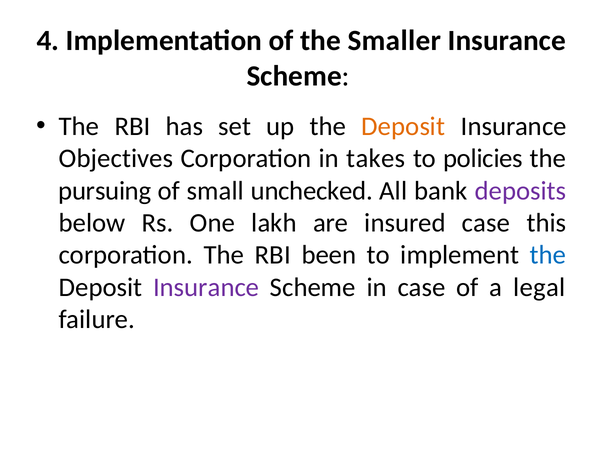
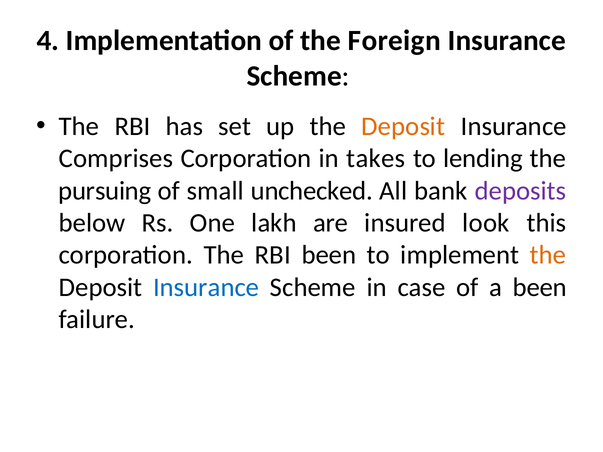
Smaller: Smaller -> Foreign (394, 41)
Objectives: Objectives -> Comprises (116, 159)
policies: policies -> lending (483, 159)
insured case: case -> look (486, 223)
the colour: blue -> orange (548, 255)
Insurance colour: purple -> blue (206, 287)
a legal: legal -> been (540, 287)
